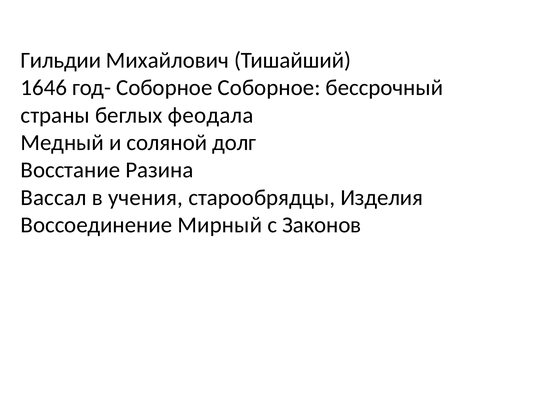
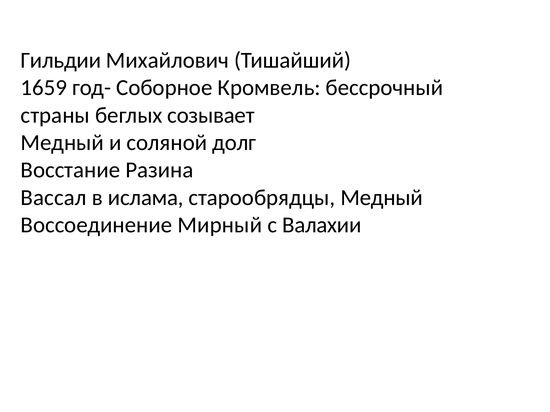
1646: 1646 -> 1659 (44, 88)
Соборное Соборное: Соборное -> Кромвель (269, 88)
феодала: феодала -> созывает (211, 115)
учения: учения -> ислама (146, 198)
старообрядцы Изделия: Изделия -> Медный (382, 198)
Законов: Законов -> Валахии (322, 225)
